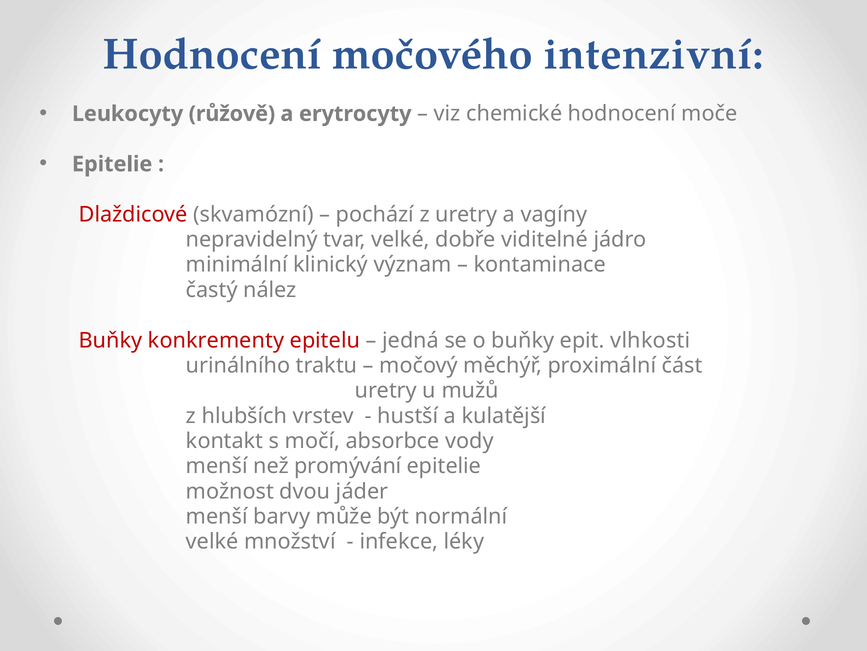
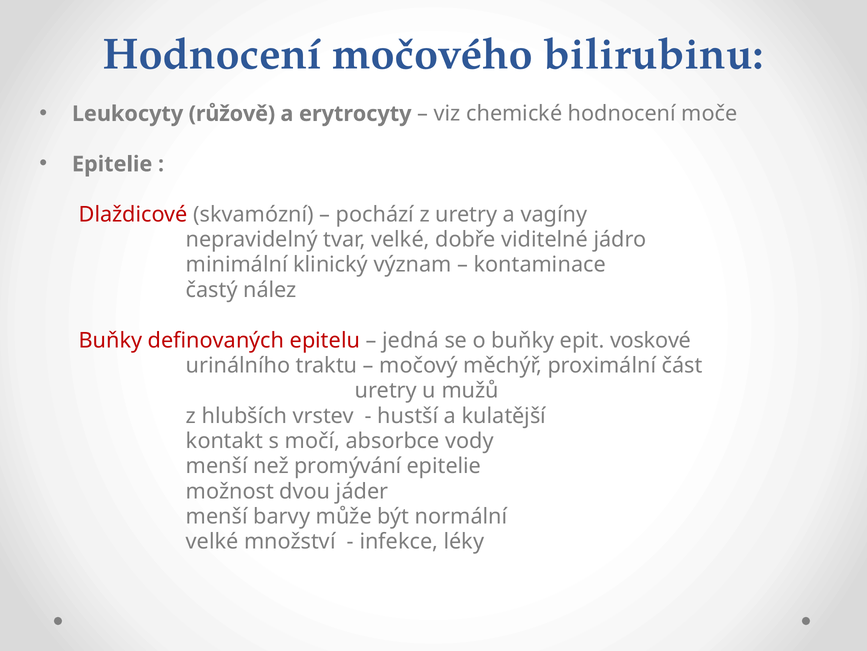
intenzivní: intenzivní -> bilirubinu (654, 55)
konkrementy: konkrementy -> definovaných (216, 340)
vlhkosti: vlhkosti -> voskové (651, 340)
